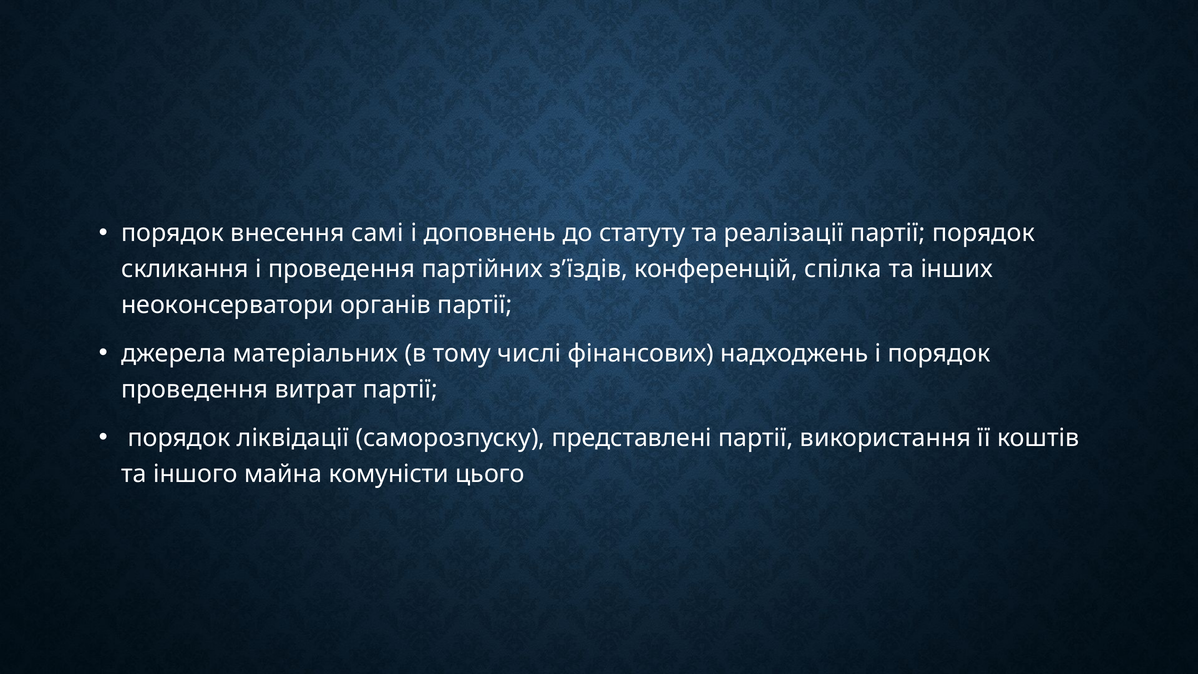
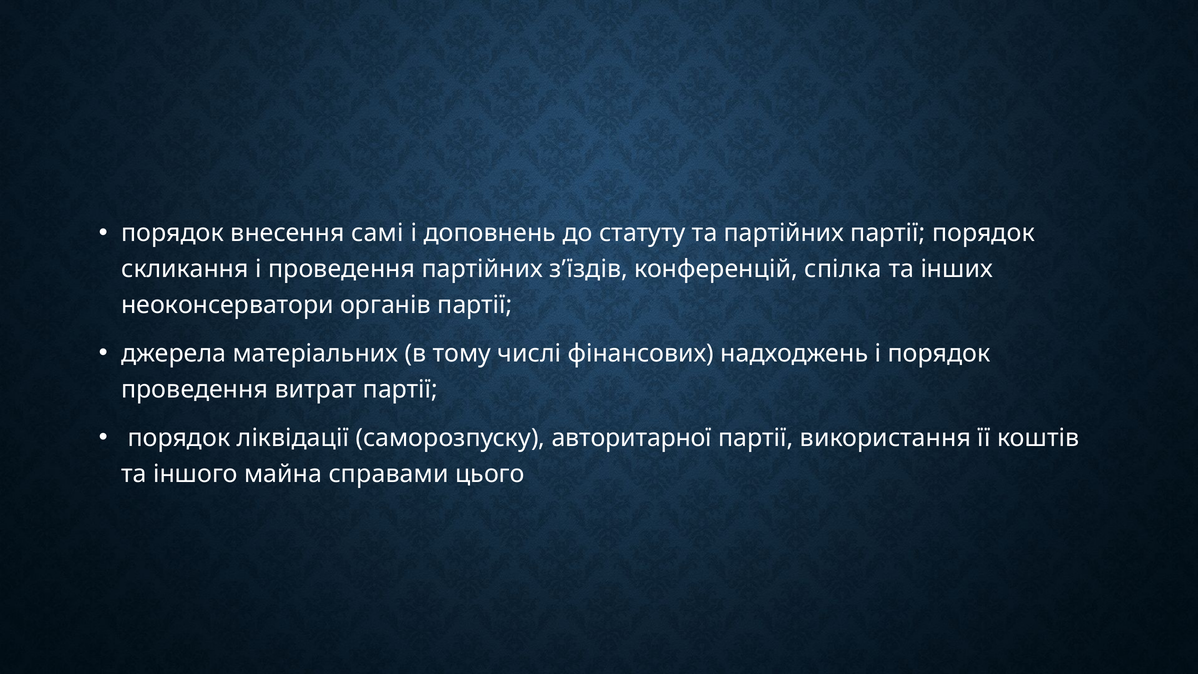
та реалізації: реалізації -> партійних (784, 233)
представлені: представлені -> авторитарної (632, 438)
комуністи: комуністи -> справами (389, 474)
